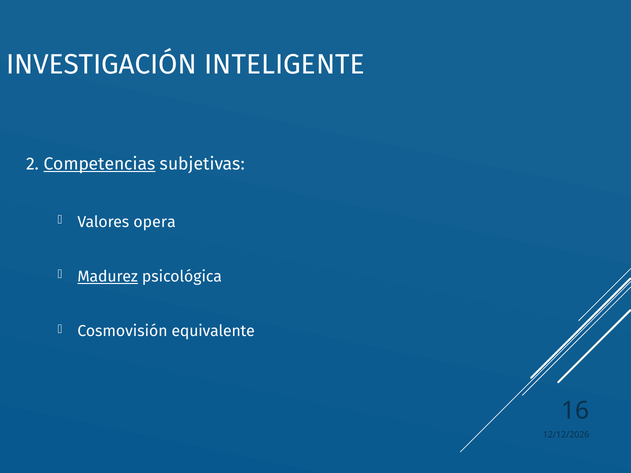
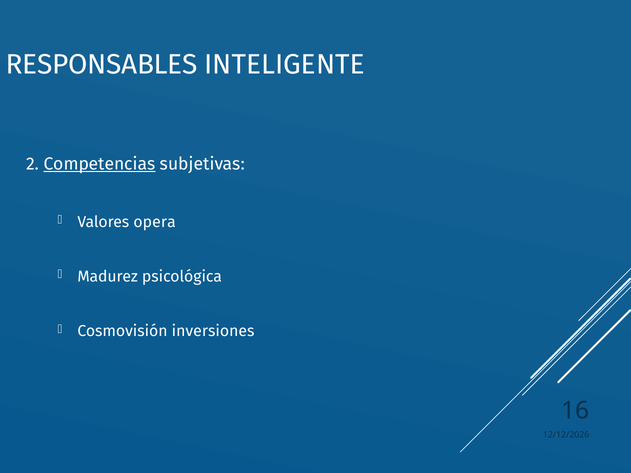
INVESTIGACIÓN: INVESTIGACIÓN -> RESPONSABLES (102, 64)
Madurez underline: present -> none (108, 277)
equivalente: equivalente -> inversiones (213, 331)
